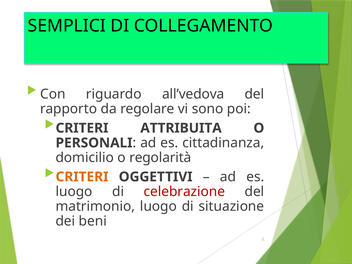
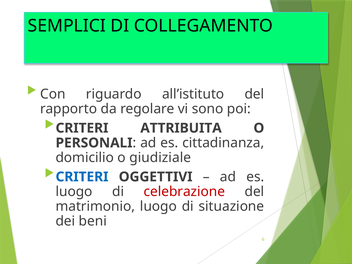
all’vedova: all’vedova -> all’istituto (193, 94)
regolarità: regolarità -> giudiziale (160, 158)
CRITERI colour: orange -> blue (82, 177)
